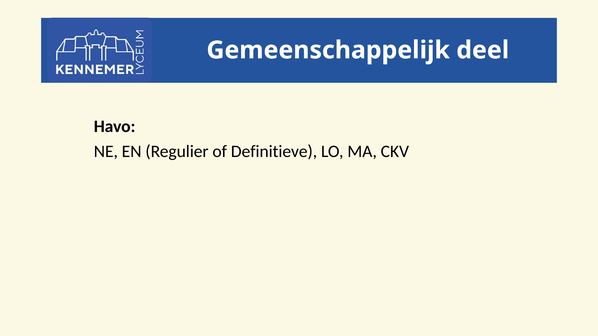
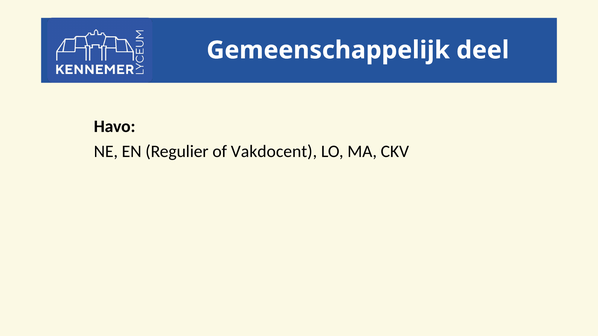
Definitieve: Definitieve -> Vakdocent (274, 152)
